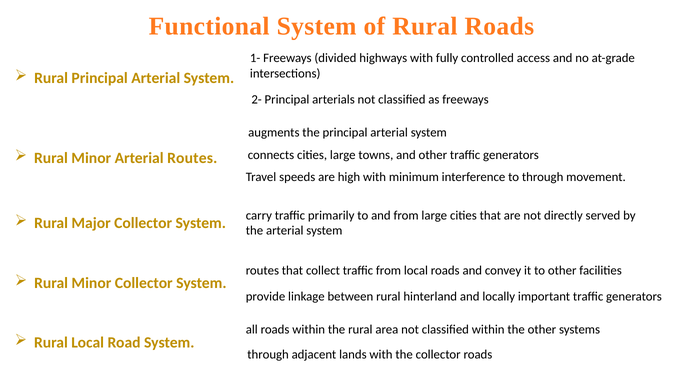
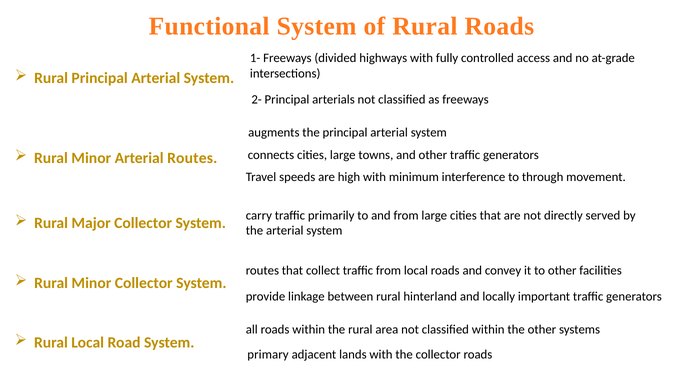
through: through -> primary (268, 354)
